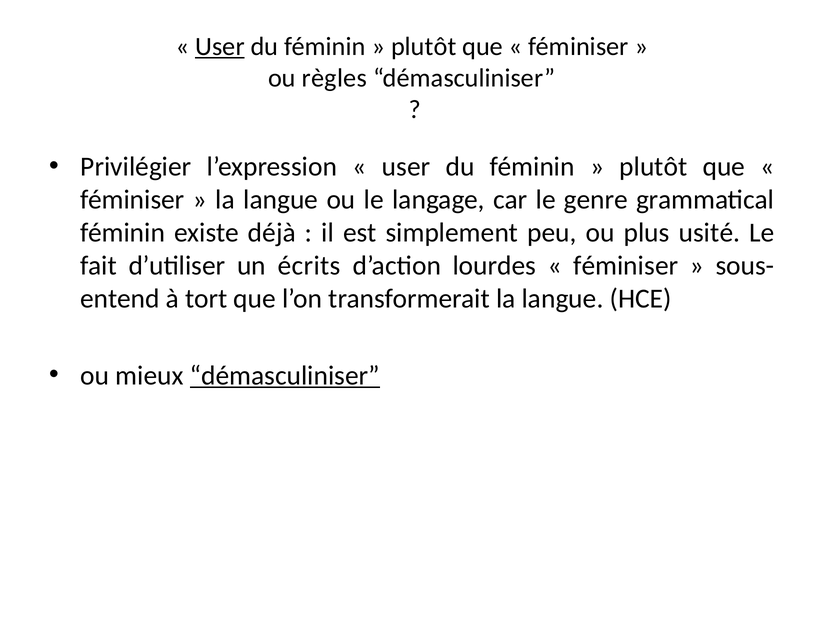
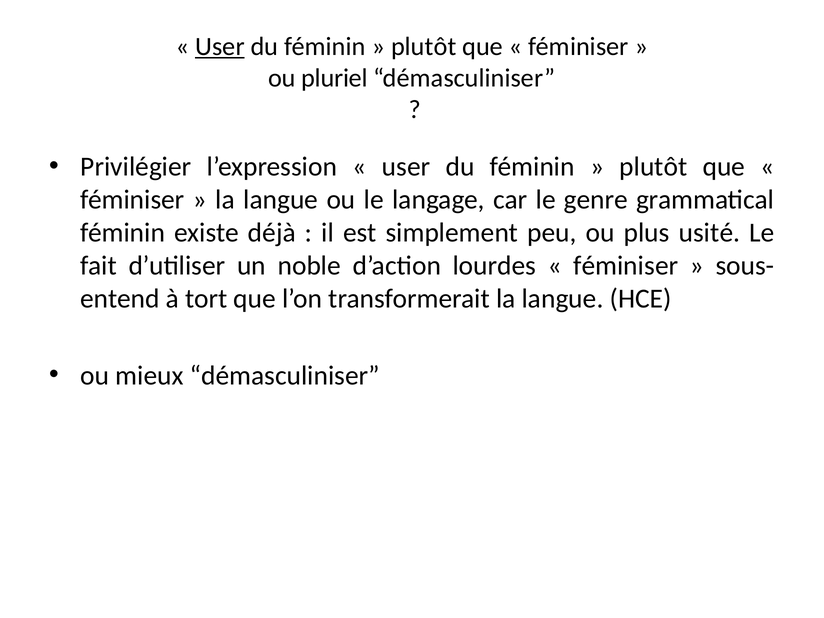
règles: règles -> pluriel (335, 78)
écrits: écrits -> noble (309, 266)
démasculiniser underline: present -> none (285, 375)
